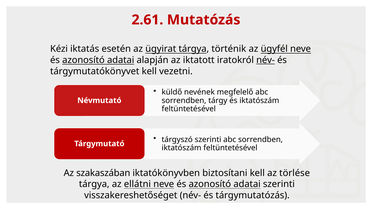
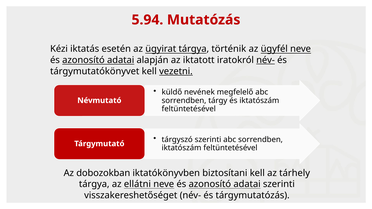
2.61: 2.61 -> 5.94 (147, 20)
vezetni underline: none -> present (176, 71)
szakaszában: szakaszában -> dobozokban (103, 173)
törlése: törlése -> tárhely (295, 173)
